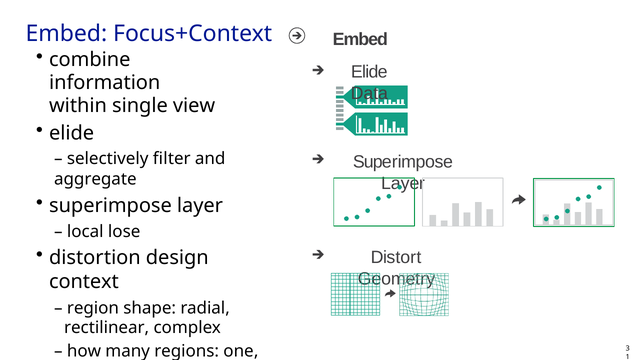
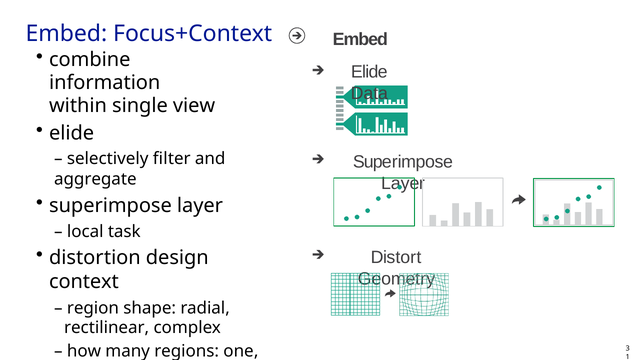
lose: lose -> task (124, 232)
